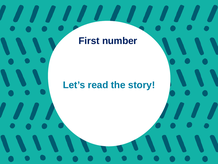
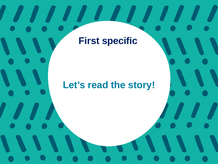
number: number -> specific (120, 41)
